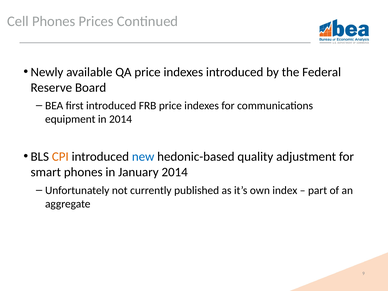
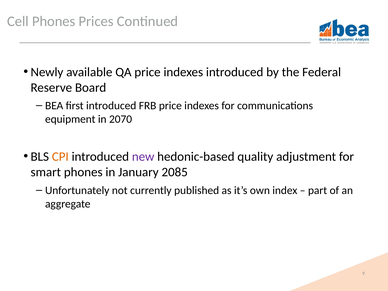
in 2014: 2014 -> 2070 (121, 119)
new colour: blue -> purple (143, 157)
January 2014: 2014 -> 2085 (175, 172)
